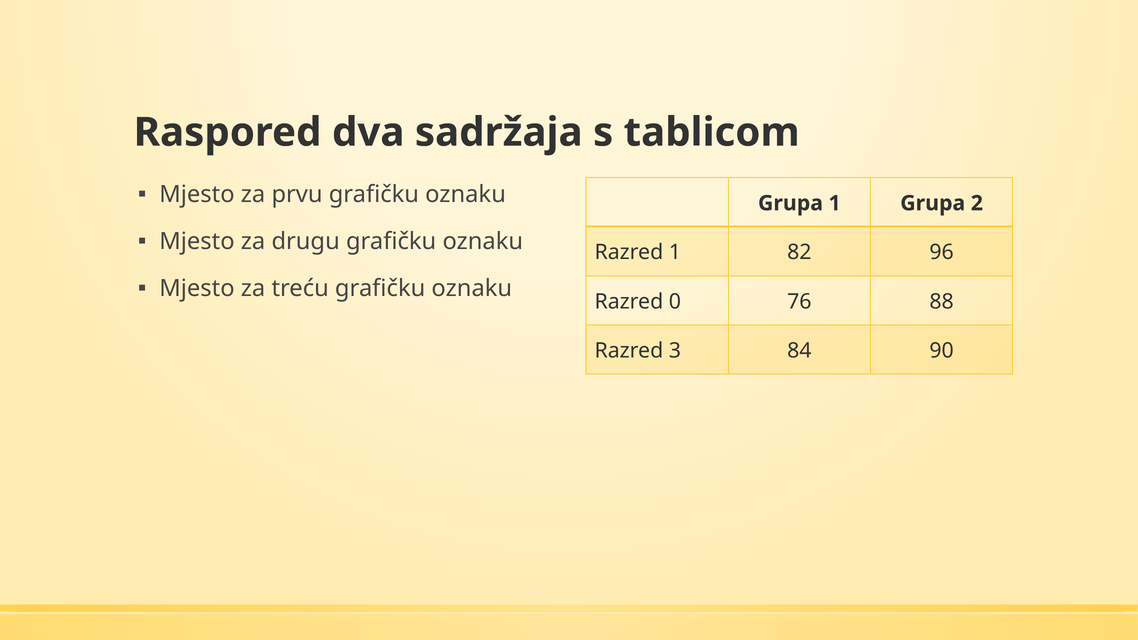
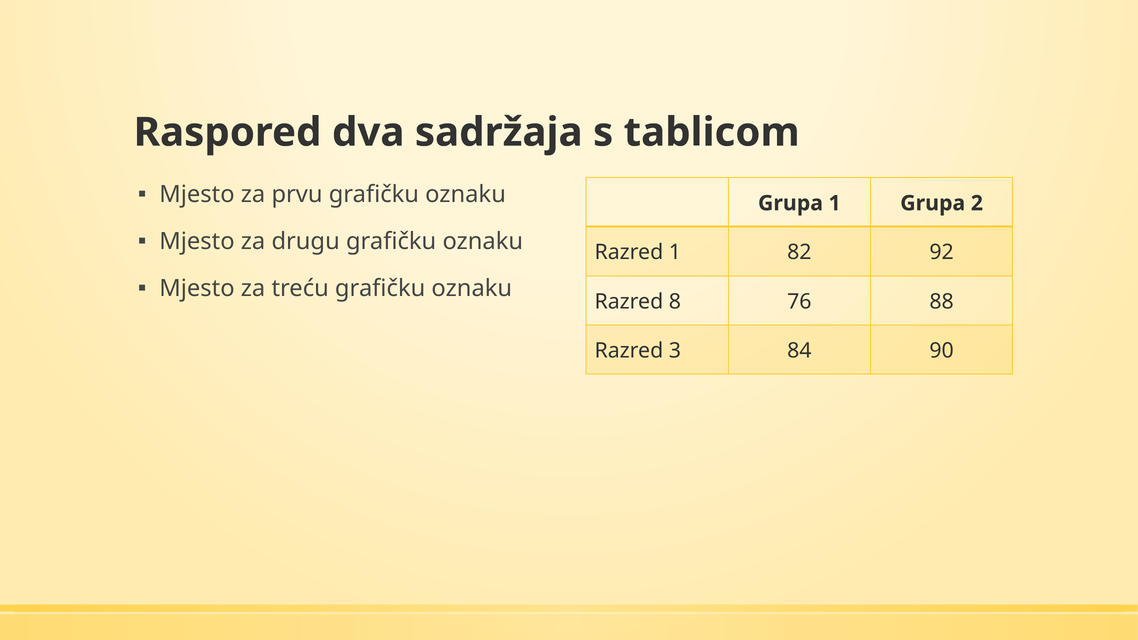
96: 96 -> 92 (942, 252)
0: 0 -> 8 (675, 302)
